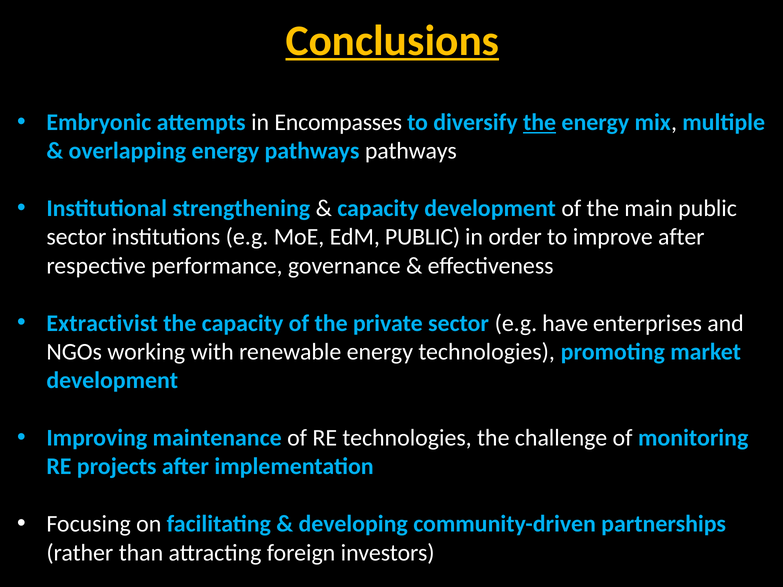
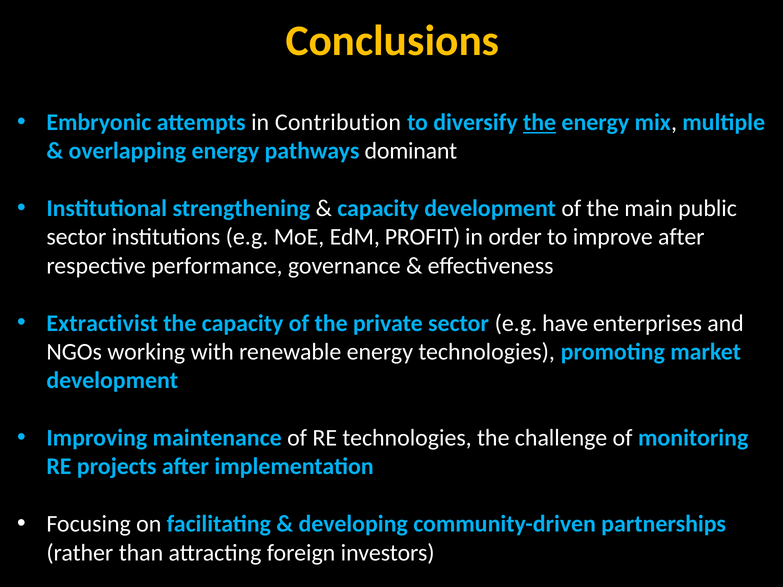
Conclusions underline: present -> none (392, 41)
Encompasses: Encompasses -> Contribution (338, 122)
pathways pathways: pathways -> dominant (411, 151)
EdM PUBLIC: PUBLIC -> PROFIT (423, 237)
